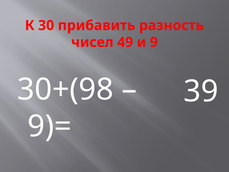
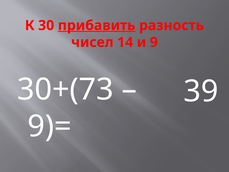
прибавить underline: none -> present (97, 25)
49: 49 -> 14 (125, 42)
30+(98: 30+(98 -> 30+(73 (65, 89)
